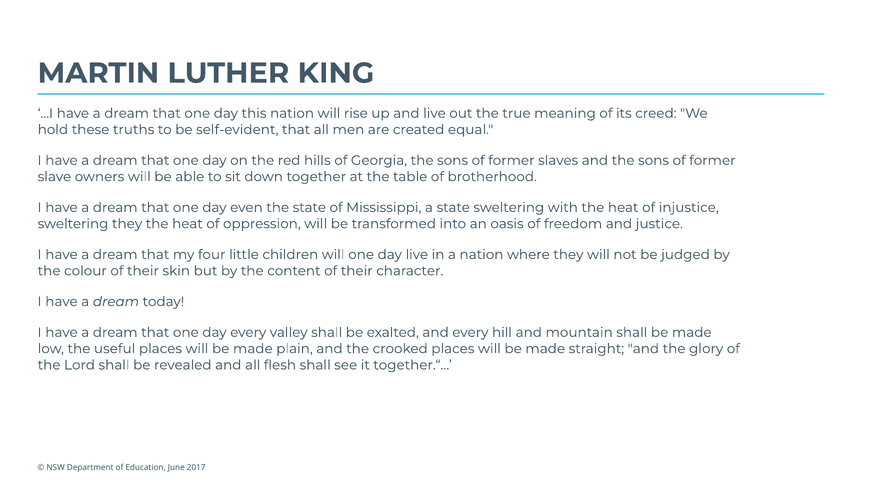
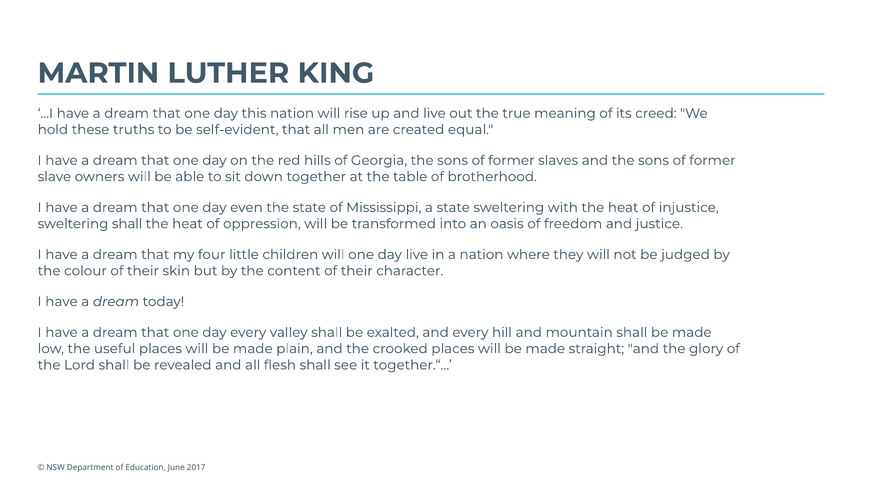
sweltering they: they -> shall (127, 224)
